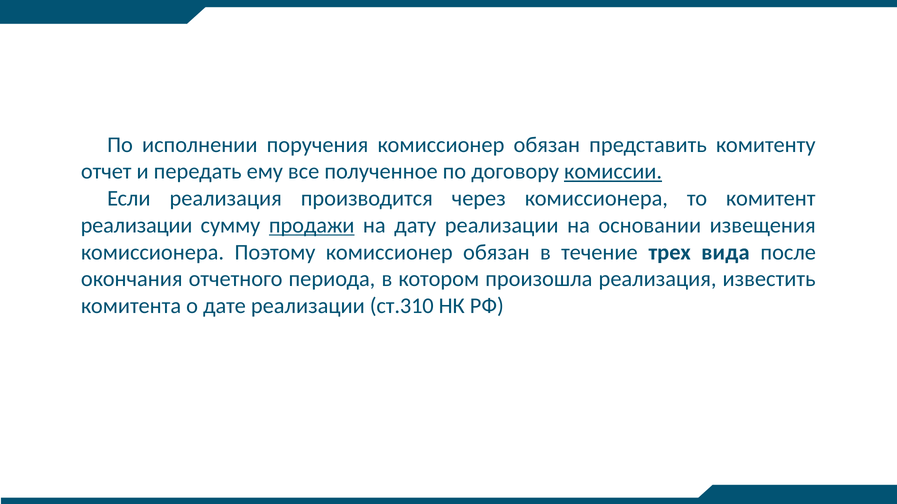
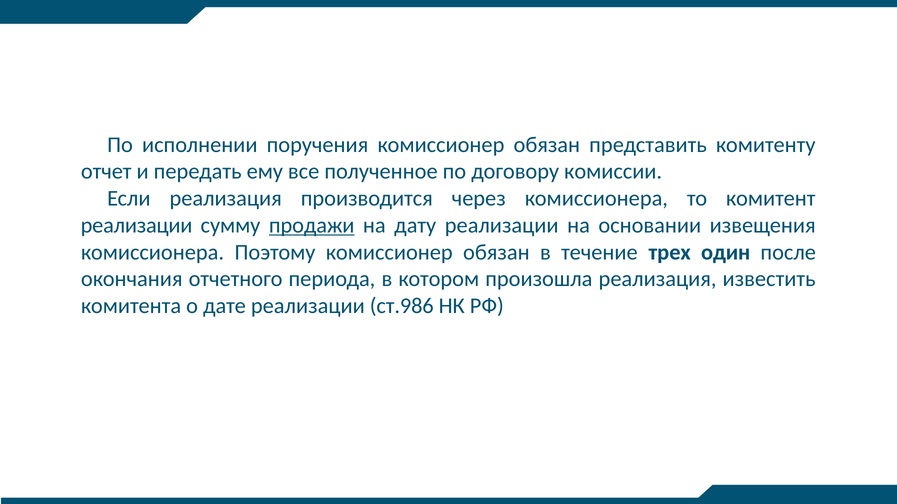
комиссии underline: present -> none (613, 172)
вида: вида -> один (726, 252)
ст.310: ст.310 -> ст.986 (402, 306)
